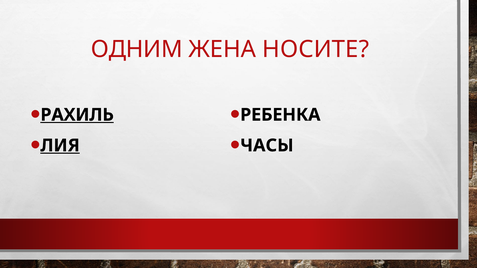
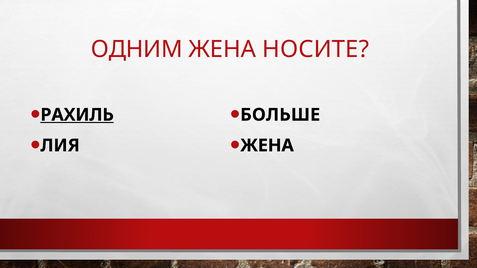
РЕБЕНКА: РЕБЕНКА -> БОЛЬШЕ (280, 115)
ЛИЯ underline: present -> none (60, 146)
ЧАСЫ: ЧАСЫ -> ЖЕНА (267, 146)
